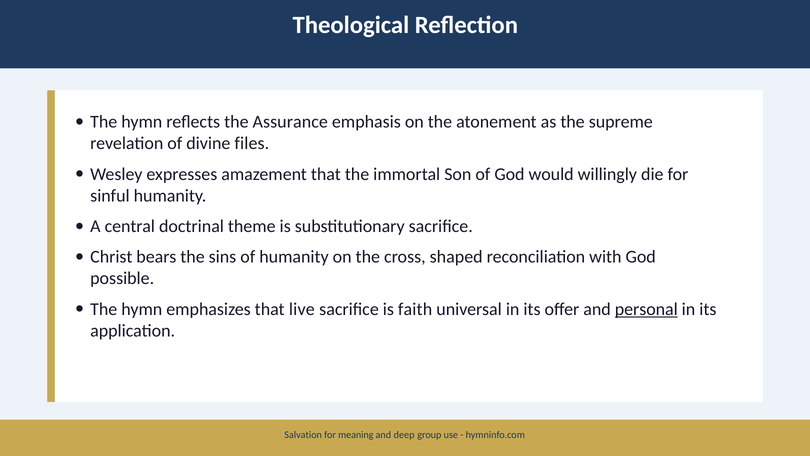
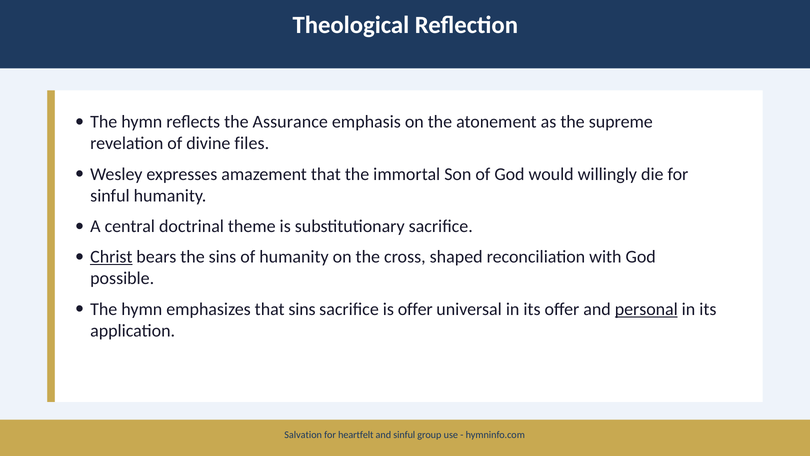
Christ underline: none -> present (111, 257)
that live: live -> sins (302, 309)
is faith: faith -> offer (415, 309)
meaning: meaning -> heartfelt (356, 435)
and deep: deep -> sinful (404, 435)
